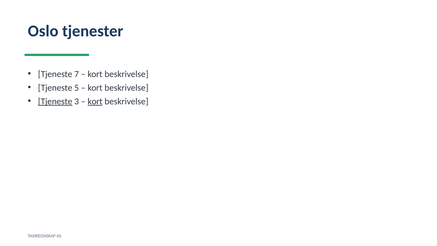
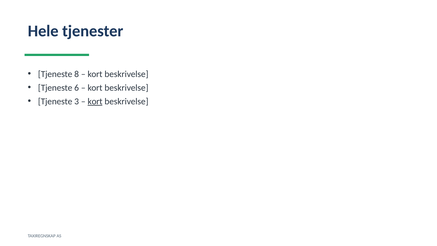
Oslo: Oslo -> Hele (43, 31)
7: 7 -> 8 (77, 74)
5: 5 -> 6 (77, 88)
Tjeneste underline: present -> none (55, 101)
